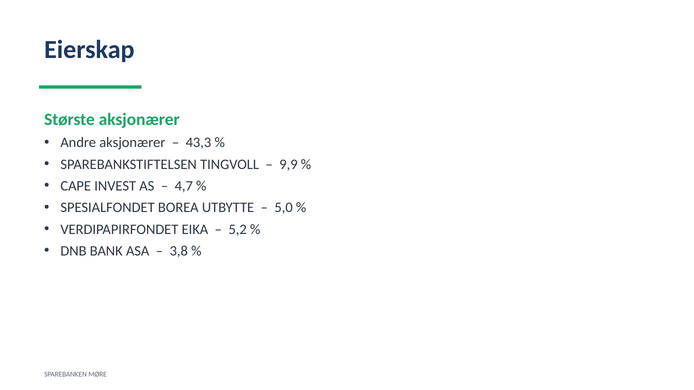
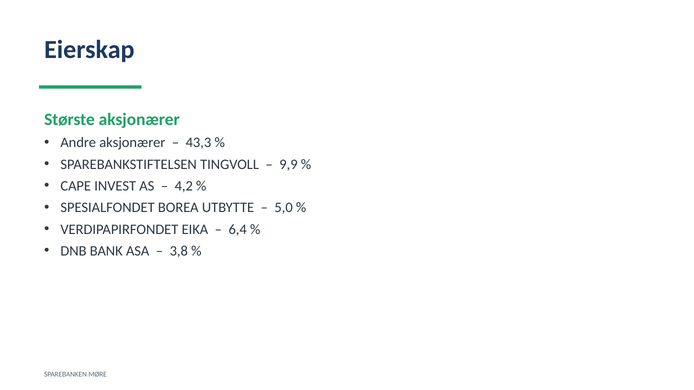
4,7: 4,7 -> 4,2 (184, 186)
5,2: 5,2 -> 6,4 (238, 230)
